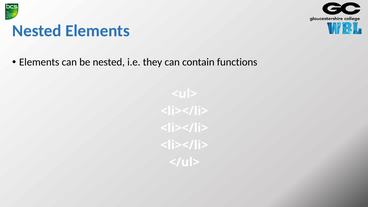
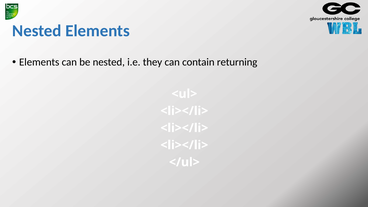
functions: functions -> returning (237, 62)
